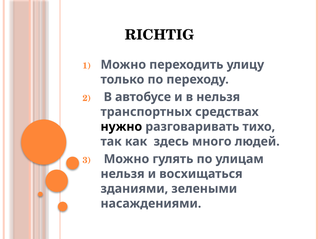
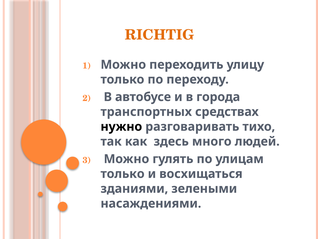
RICHTIG colour: black -> orange (160, 35)
в нельзя: нельзя -> города (218, 97)
нельзя: нельзя -> только (123, 173)
